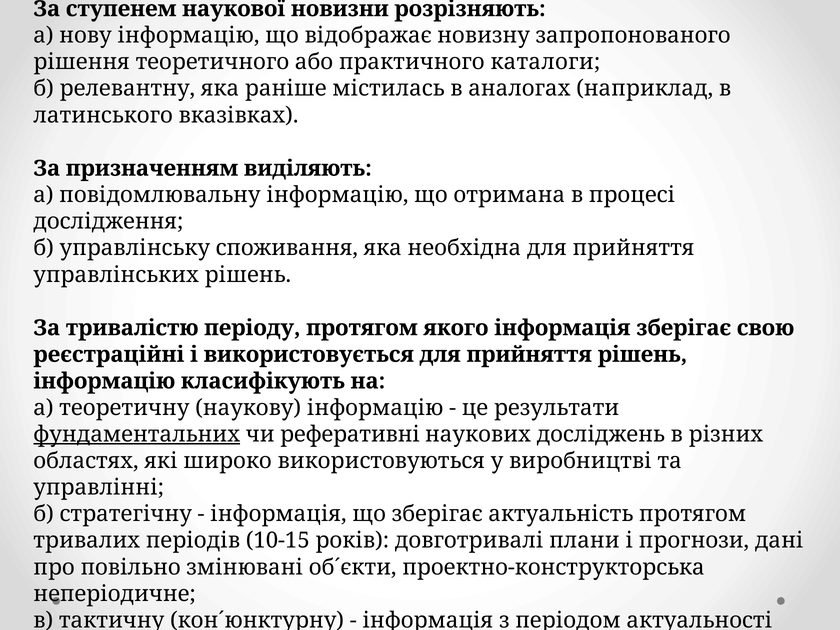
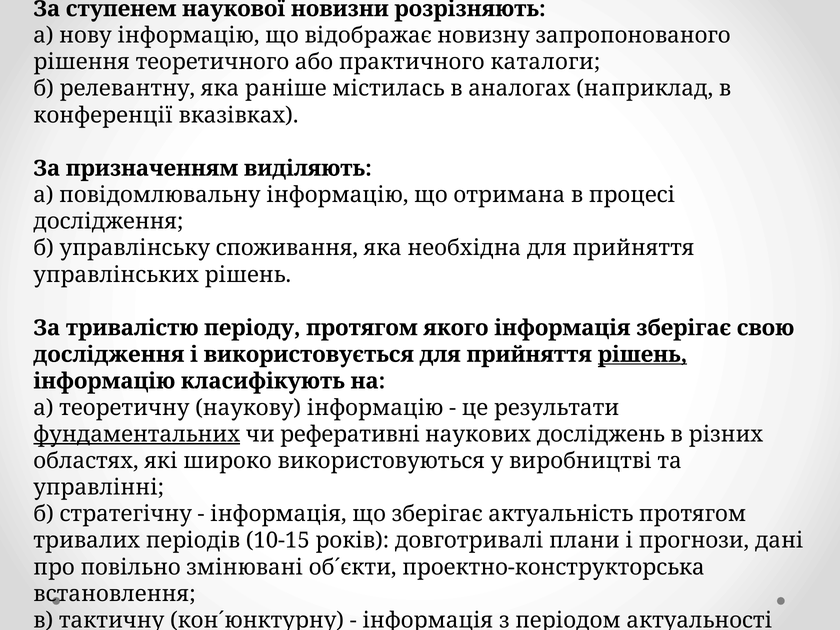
латинського: латинського -> конференції (103, 115)
реєстраційні: реєстраційні -> дослідження (109, 355)
рішень underline: none -> present (643, 355)
неперіодичне: неперіодичне -> встановлення (114, 594)
